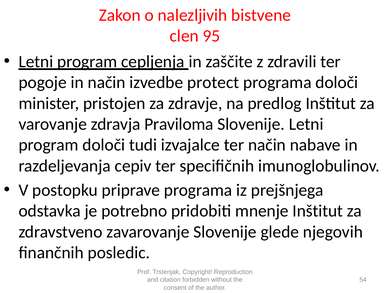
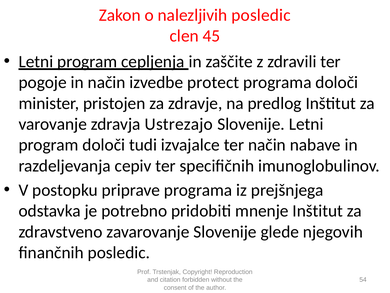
nalezljivih bistvene: bistvene -> posledic (261, 15)
95: 95 -> 45 (211, 36)
Praviloma: Praviloma -> Ustrezajo (179, 124)
